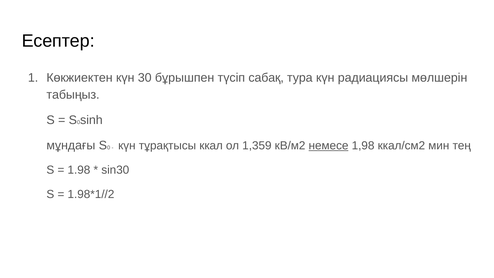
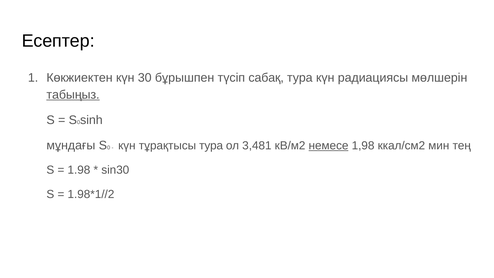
табыңыз underline: none -> present (73, 95)
тұрақтысы ккал: ккал -> тура (211, 145)
1,359: 1,359 -> 3,481 (257, 145)
